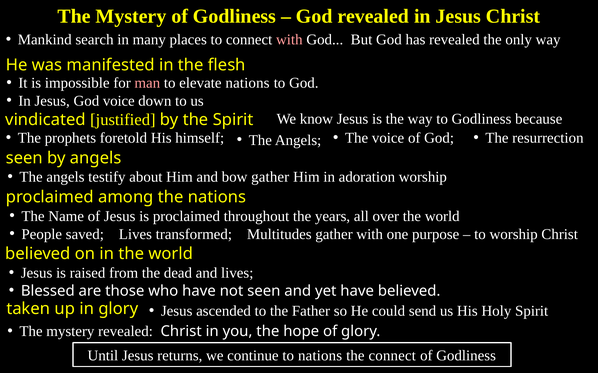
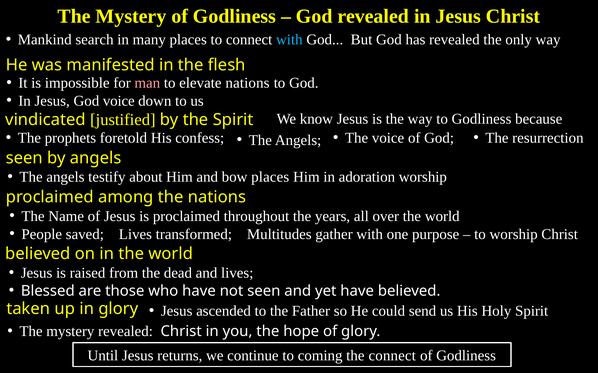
with colour: pink -> light blue (289, 40)
himself: himself -> confess (200, 138)
bow gather: gather -> places (270, 177)
to nations: nations -> coming (320, 356)
